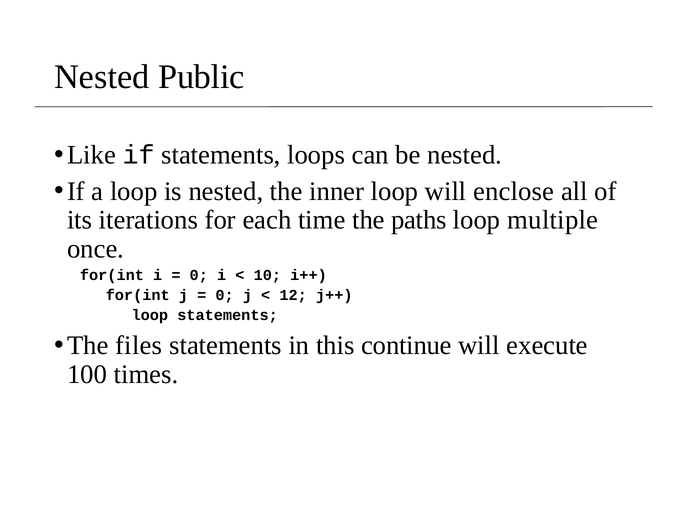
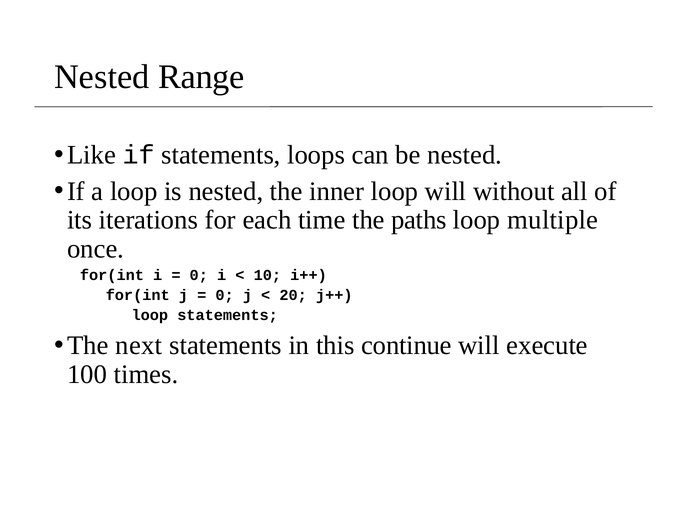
Public: Public -> Range (201, 77)
enclose: enclose -> without (514, 191)
12: 12 -> 20 (293, 295)
files: files -> next (139, 345)
